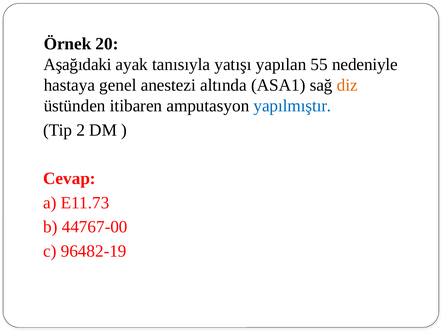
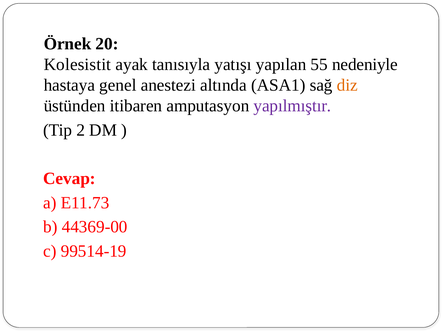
Aşağıdaki: Aşağıdaki -> Kolesistit (77, 64)
yapılmıştır colour: blue -> purple (292, 106)
44767-00: 44767-00 -> 44369-00 (95, 227)
96482-19: 96482-19 -> 99514-19 (94, 251)
